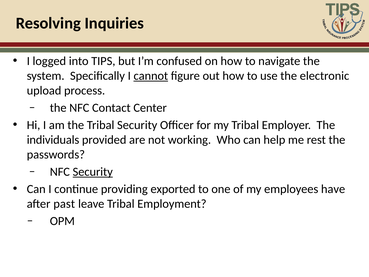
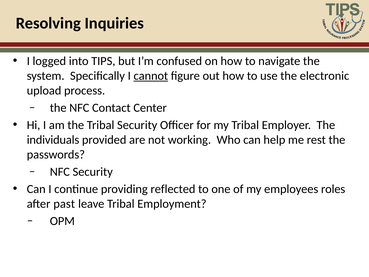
Security underline: present -> none (93, 172)
exported: exported -> reflected (173, 189)
have: have -> roles (333, 189)
